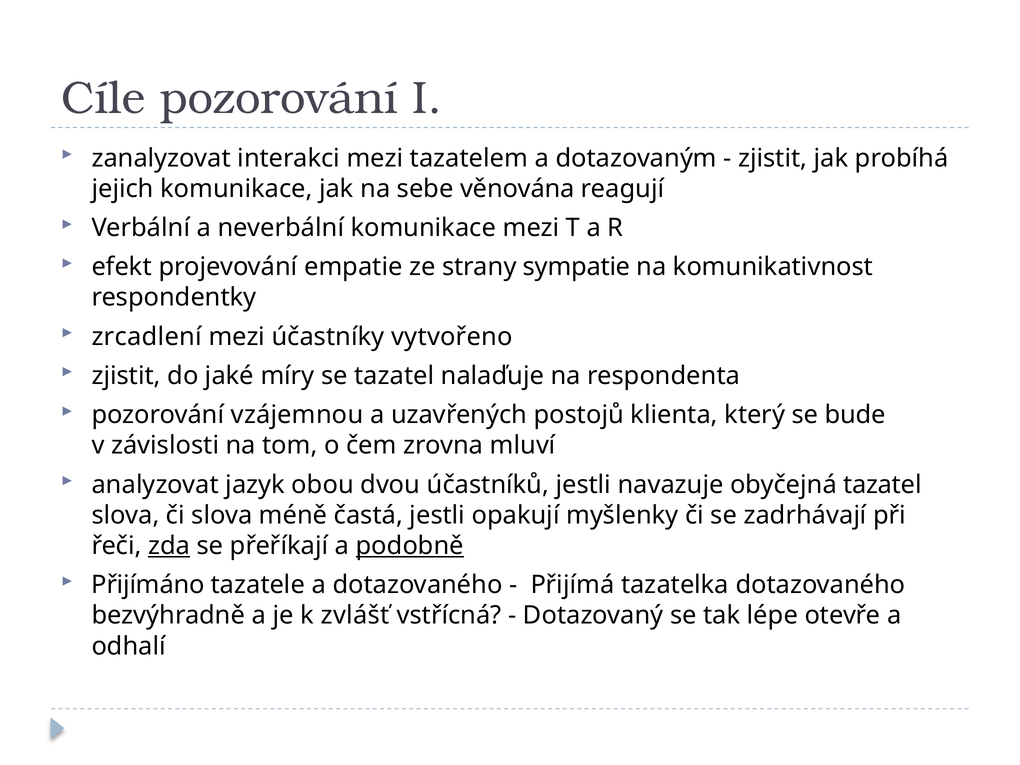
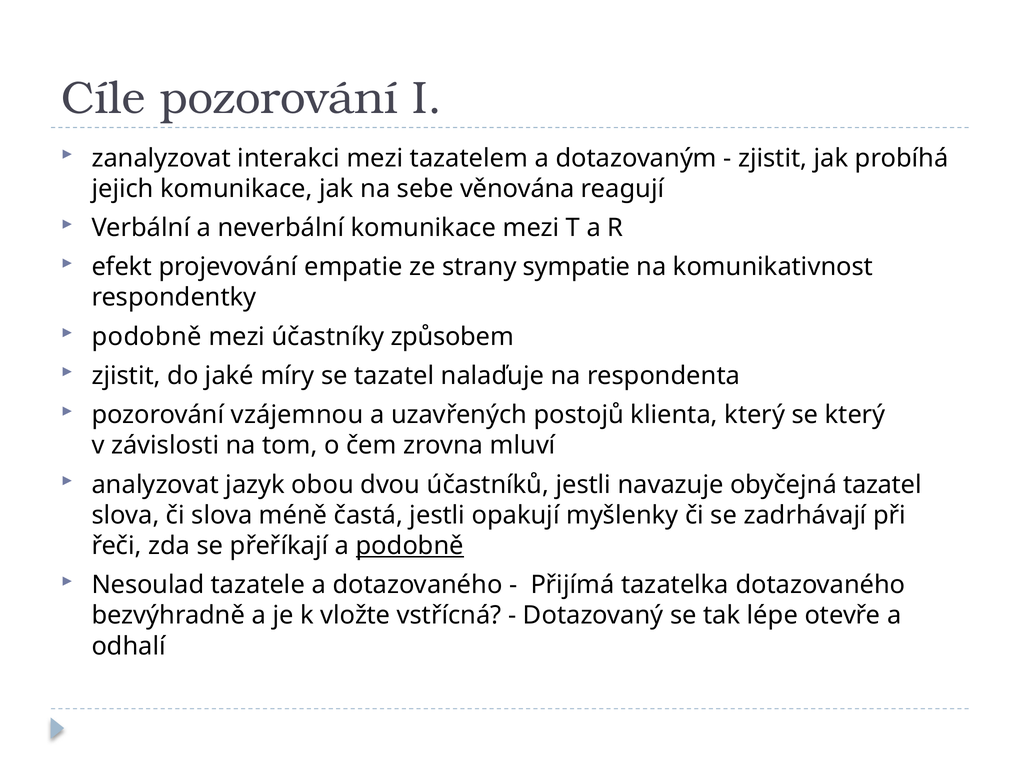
zrcadlení: zrcadlení -> podobně (147, 337)
vytvořeno: vytvořeno -> způsobem (452, 337)
se bude: bude -> který (855, 415)
zda underline: present -> none (169, 546)
Přijímáno: Přijímáno -> Nesoulad (148, 585)
zvlášť: zvlášť -> vložte (355, 616)
